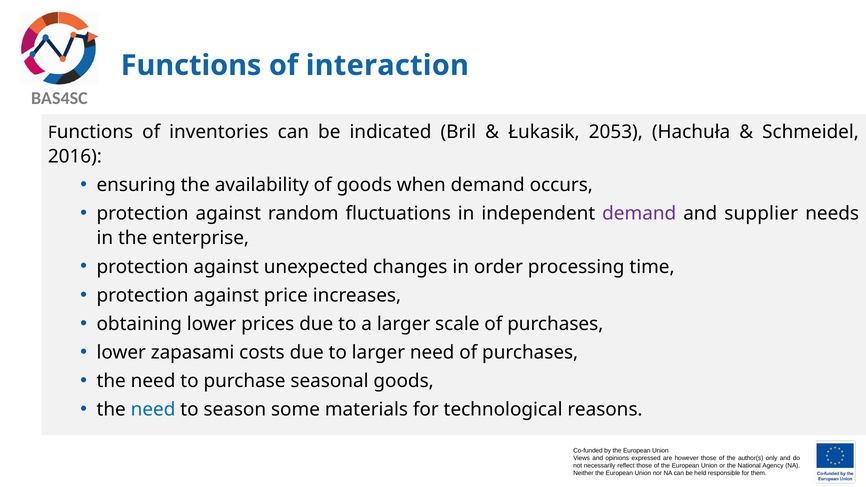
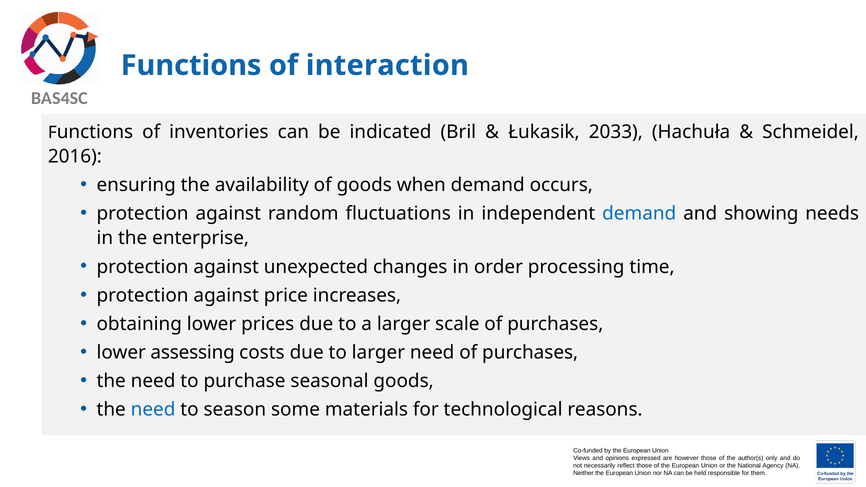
2053: 2053 -> 2033 (616, 132)
demand colour: purple -> blue (639, 214)
supplier: supplier -> showing (761, 214)
zapasami: zapasami -> assessing (193, 353)
